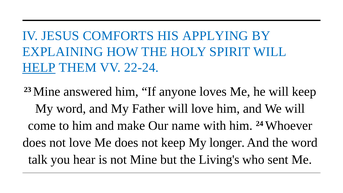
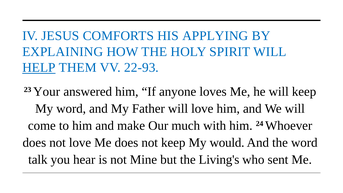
22-24: 22-24 -> 22-93 (141, 68)
23 Mine: Mine -> Your (47, 92)
name: name -> much (186, 126)
longer: longer -> would (227, 143)
